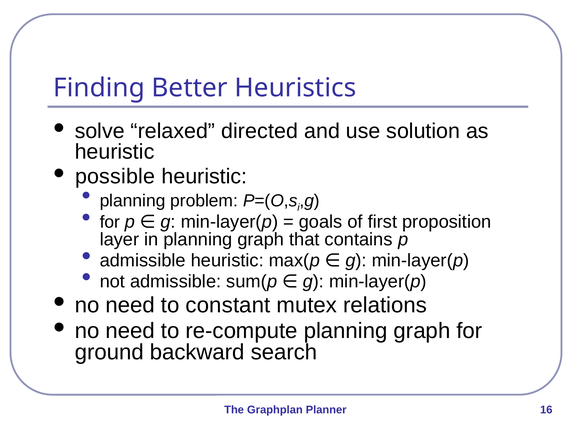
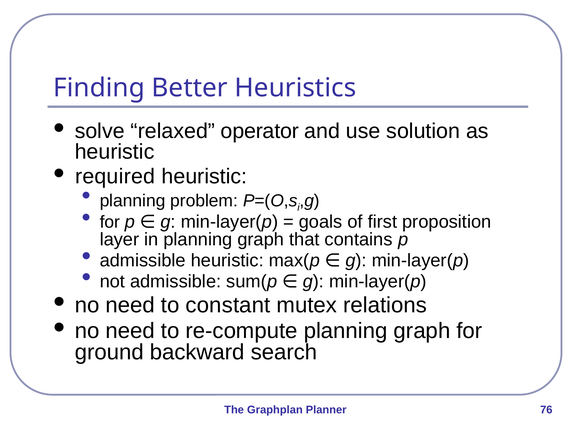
directed: directed -> operator (260, 131)
possible: possible -> required (115, 177)
16: 16 -> 76 (546, 410)
